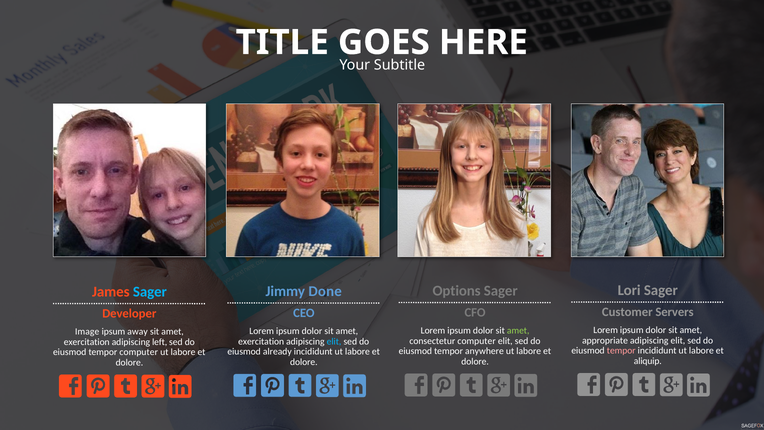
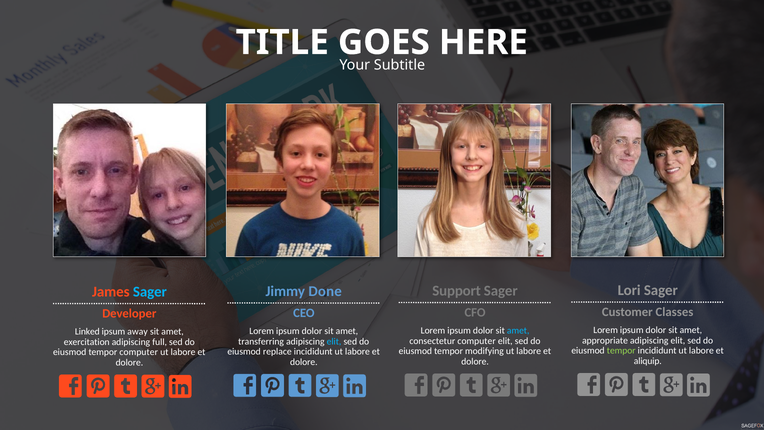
Options: Options -> Support (457, 291)
Servers: Servers -> Classes (674, 312)
amet colour: light green -> light blue (518, 330)
Image: Image -> Linked (87, 331)
exercitation: exercitation -> transferring (261, 341)
left: left -> full (160, 342)
tempor colour: pink -> light green (621, 351)
anywhere: anywhere -> modifying (484, 351)
already: already -> replace (277, 351)
